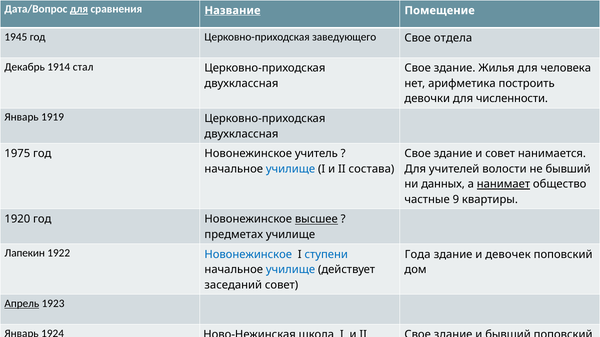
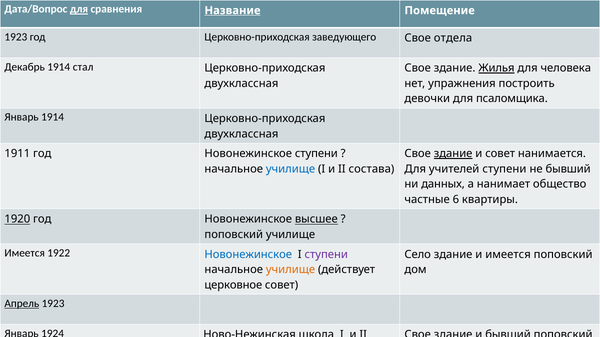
1945: 1945 -> 1923 (16, 37)
Жилья underline: none -> present (496, 68)
арифметика: арифметика -> упражнения (462, 84)
численности: численности -> псаломщика (512, 99)
Январь 1919: 1919 -> 1914 (53, 117)
1975: 1975 -> 1911 (17, 154)
Новонежинское учитель: учитель -> ступени (316, 154)
здание underline: none -> present (453, 154)
учителей волости: волости -> ступени (504, 169)
нанимает underline: present -> none (503, 184)
9: 9 -> 6 (456, 200)
1920 underline: none -> present (17, 220)
предметах: предметах -> поповский (234, 235)
Лапекин: Лапекин -> Имеется (25, 253)
ступени colour: blue -> purple (326, 255)
Года: Года -> Село (418, 255)
и девочек: девочек -> имеется (508, 255)
училище colour: blue -> orange (290, 270)
заседаний: заседаний -> церковное (233, 285)
